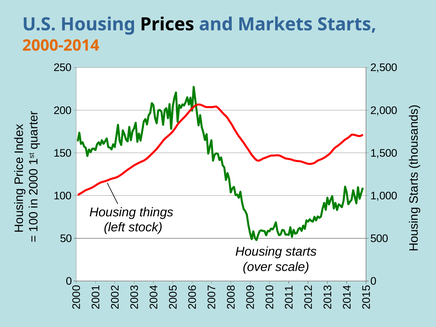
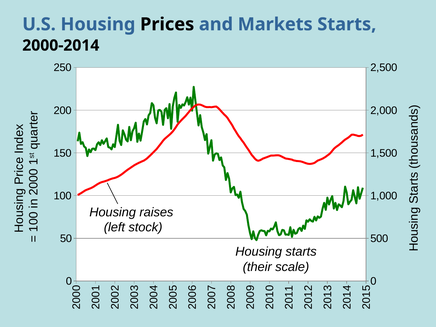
2000-2014 colour: orange -> black (61, 45)
things: things -> raises (156, 212)
over: over -> their (257, 267)
